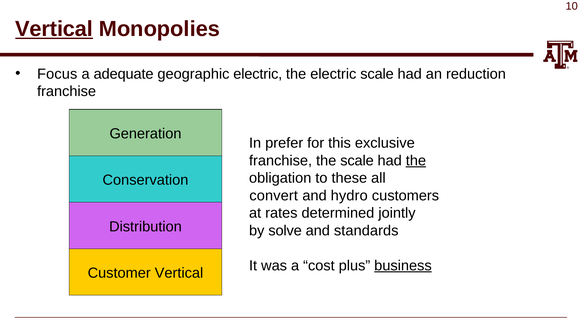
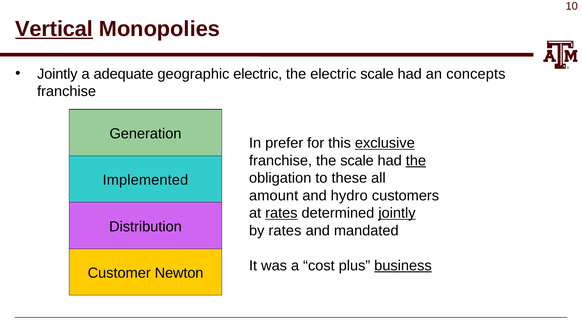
Focus: Focus -> Jointly (57, 74)
reduction: reduction -> concepts (476, 74)
exclusive underline: none -> present (385, 143)
Conservation: Conservation -> Implemented (145, 180)
convert: convert -> amount (274, 195)
rates underline: none -> present (281, 213)
jointly underline: none -> present (397, 213)
by solve: solve -> rates (285, 230)
standards: standards -> mandated (366, 230)
Customer Vertical: Vertical -> Newton (179, 272)
